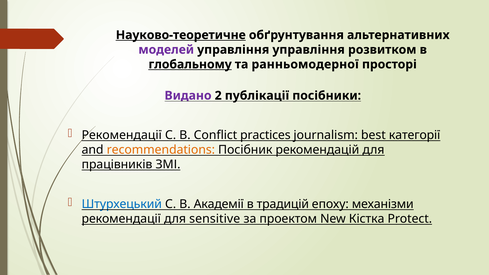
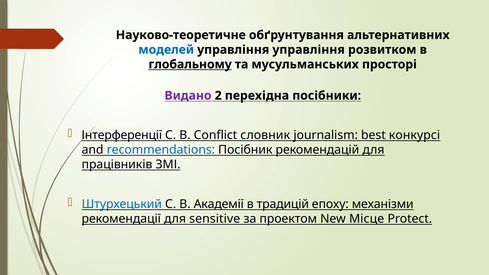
Науково-теоретичне underline: present -> none (181, 35)
моделей colour: purple -> blue (166, 50)
ранньомодерної: ранньомодерної -> мусульманських (305, 64)
публікації: публікації -> перехідна (257, 96)
Рекомендації: Рекомендації -> Інтерференції (122, 135)
practices: practices -> словник (265, 135)
категорії: категорії -> конкурсі (415, 135)
recommendations colour: orange -> blue (161, 150)
Кістка: Кістка -> Місце (367, 219)
